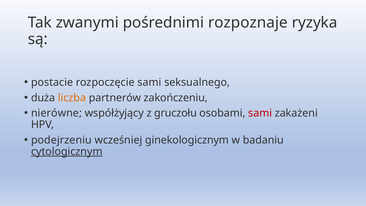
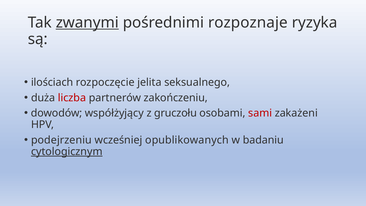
zwanymi underline: none -> present (87, 23)
postacie: postacie -> ilościach (52, 82)
rozpoczęcie sami: sami -> jelita (149, 82)
liczba colour: orange -> red (72, 98)
nierówne: nierówne -> dowodów (57, 113)
ginekologicznym: ginekologicznym -> opublikowanych (187, 140)
